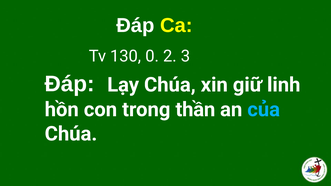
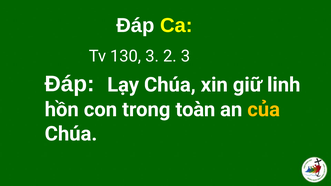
130 0: 0 -> 3 (152, 56)
thần: thần -> toàn (195, 110)
của colour: light blue -> yellow (264, 110)
